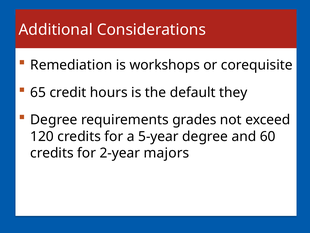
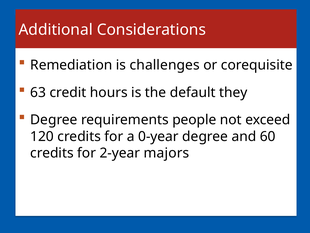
workshops: workshops -> challenges (165, 65)
65: 65 -> 63 (38, 92)
grades: grades -> people (194, 120)
5-year: 5-year -> 0-year (158, 136)
